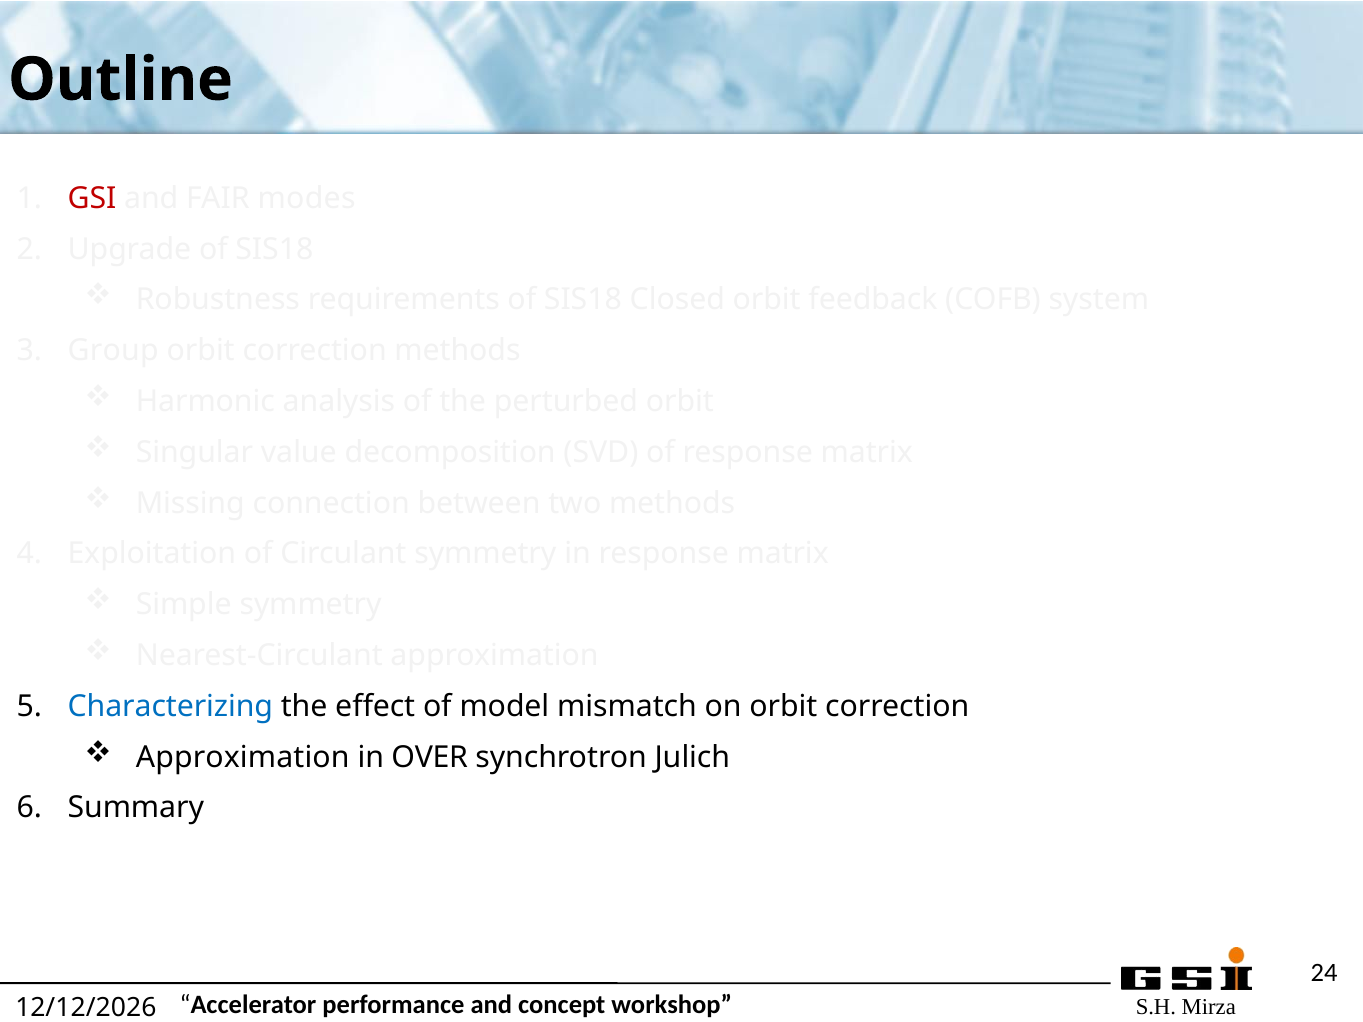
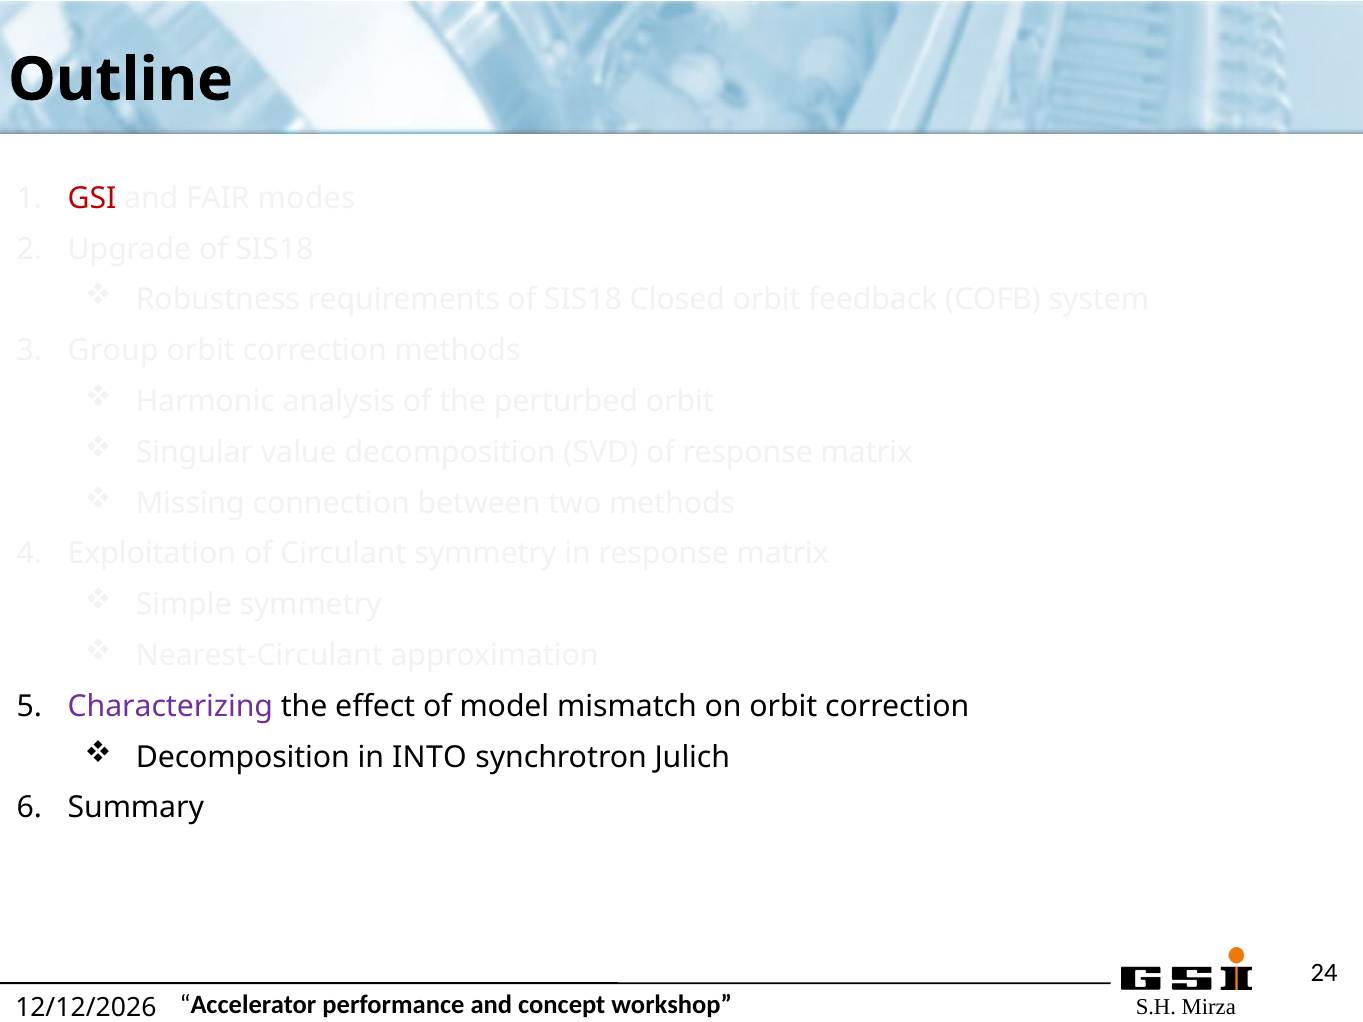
Characterizing colour: blue -> purple (170, 707)
Approximation: Approximation -> Decomposition (243, 757)
OVER: OVER -> INTO (429, 757)
